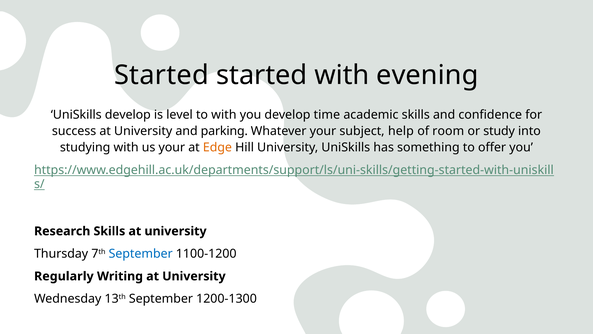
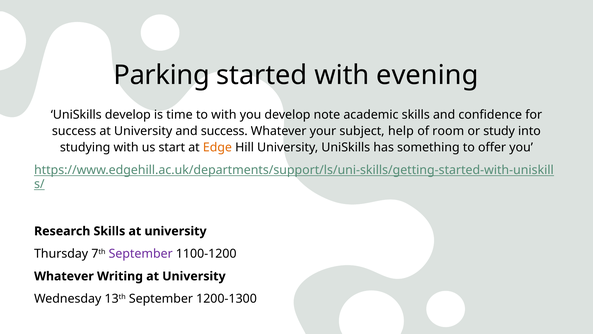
Started: Started -> Parking (162, 75)
level: level -> time (179, 114)
time: time -> note (327, 114)
and parking: parking -> success (224, 131)
us your: your -> start (172, 147)
September colour: blue -> purple (141, 253)
Regularly: Regularly -> Whatever (64, 276)
